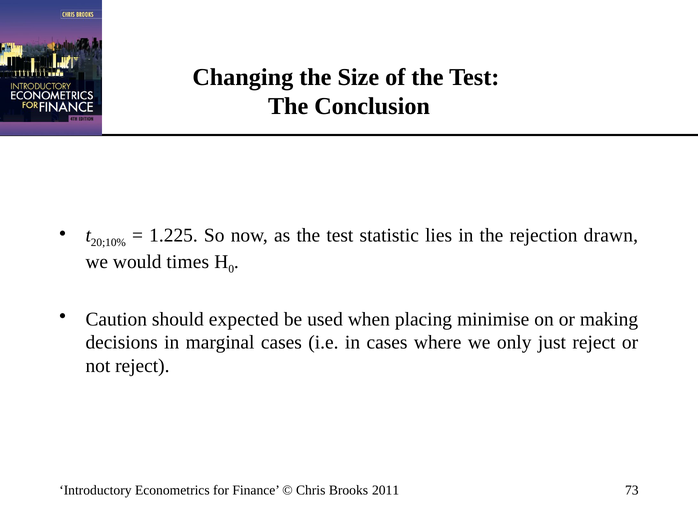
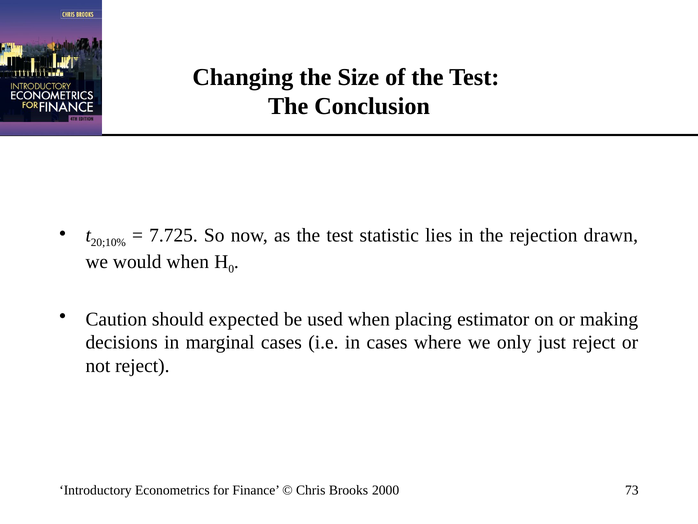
1.225: 1.225 -> 7.725 (174, 235)
would times: times -> when (188, 261)
minimise: minimise -> estimator (493, 319)
2011: 2011 -> 2000 (386, 490)
